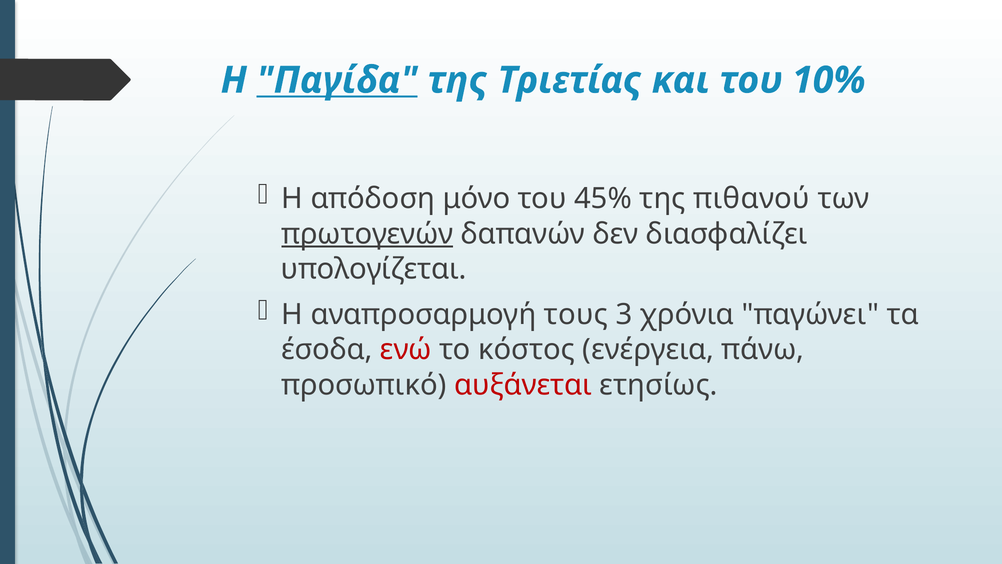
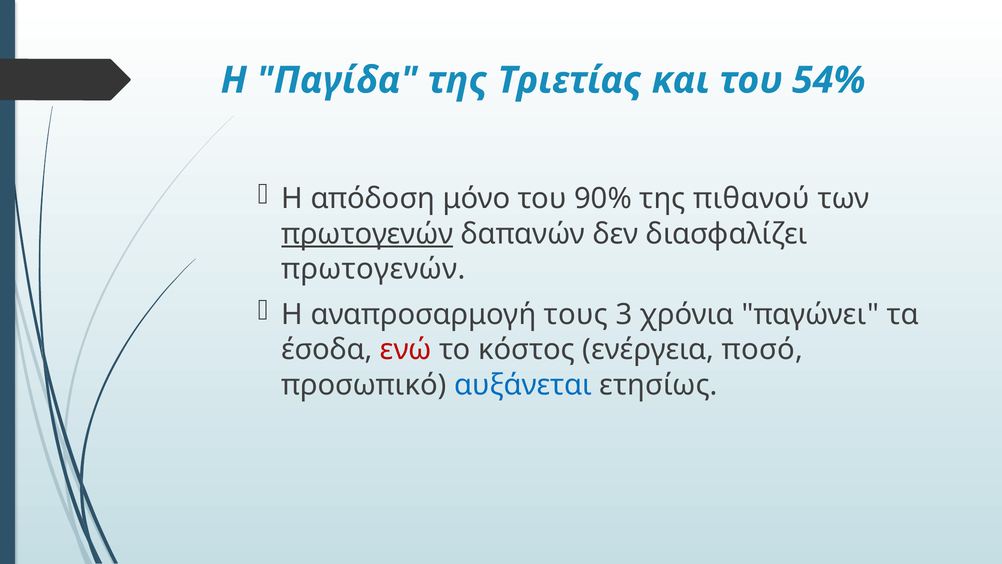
Παγίδα underline: present -> none (337, 80)
10%: 10% -> 54% (829, 80)
45%: 45% -> 90% (603, 199)
υπολογίζεται: υπολογίζεται -> πρωτογενών (373, 269)
πάνω: πάνω -> ποσό (762, 350)
αυξάνεται colour: red -> blue (523, 385)
